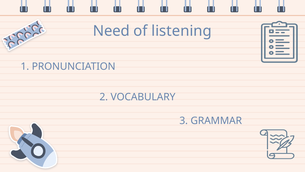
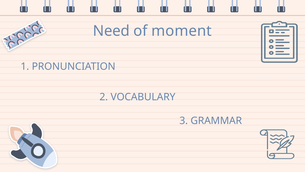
listening: listening -> moment (182, 31)
